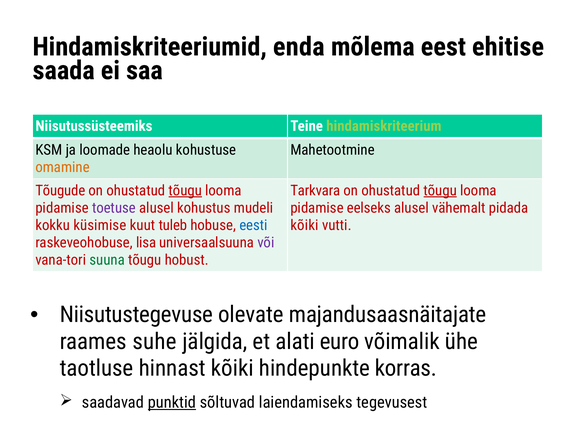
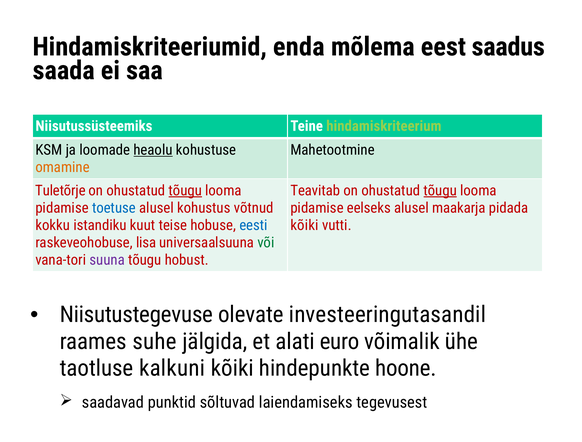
ehitise: ehitise -> saadus (508, 47)
heaolu underline: none -> present (153, 150)
Tõugude: Tõugude -> Tuletõrje (60, 191)
Tarkvara: Tarkvara -> Teavitab (315, 191)
toetuse colour: purple -> blue (114, 208)
mudeli: mudeli -> võtnud (254, 208)
vähemalt: vähemalt -> maakarja (459, 208)
küsimise: küsimise -> istandiku (100, 225)
tuleb: tuleb -> teise (173, 225)
või colour: purple -> green (266, 243)
suuna colour: green -> purple (107, 260)
majandusaasnäitajate: majandusaasnäitajate -> investeeringutasandil (387, 315)
hinnast: hinnast -> kalkuni (172, 369)
korras: korras -> hoone (406, 369)
punktid underline: present -> none (172, 403)
